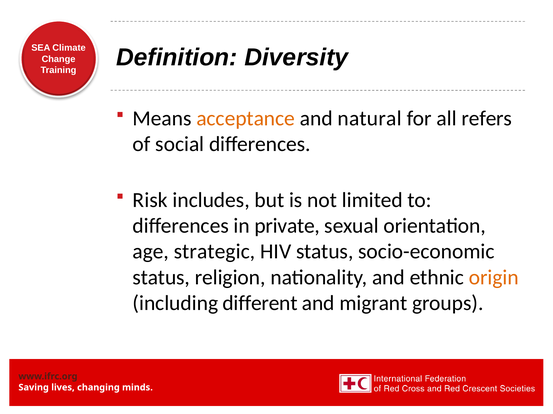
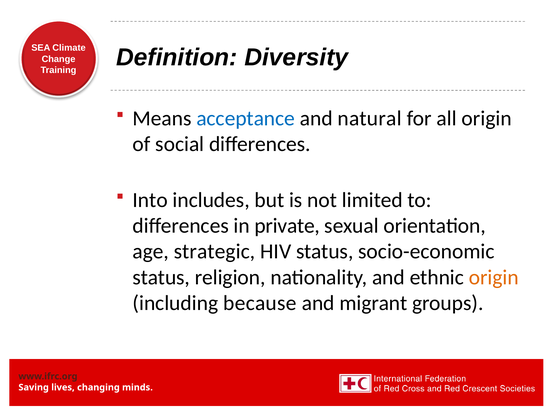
acceptance colour: orange -> blue (246, 119)
all refers: refers -> origin (487, 119)
Risk: Risk -> Into (150, 200)
different: different -> because (260, 304)
